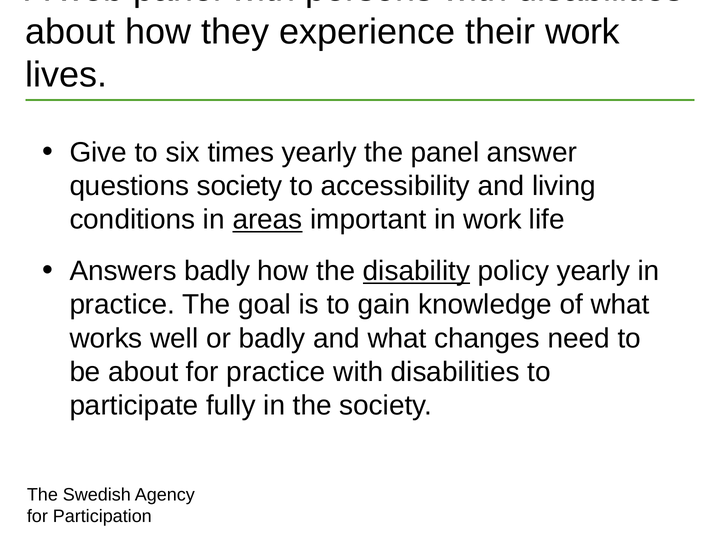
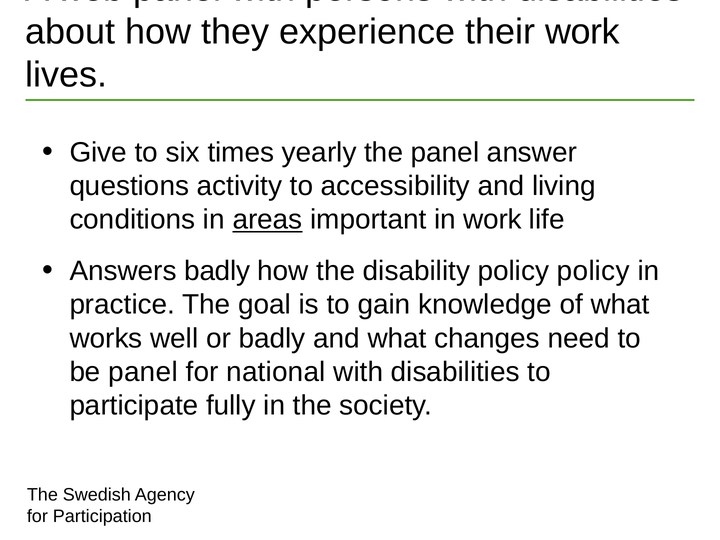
questions society: society -> activity (240, 186)
disability underline: present -> none (416, 271)
policy yearly: yearly -> policy (593, 271)
be about: about -> panel (143, 372)
for practice: practice -> national (276, 372)
